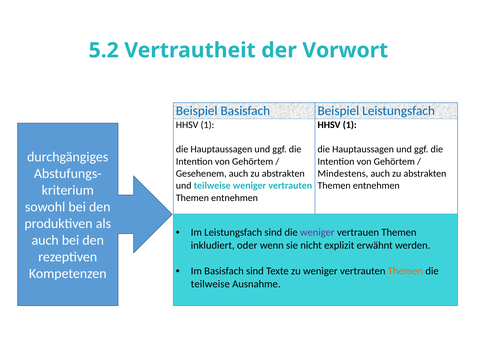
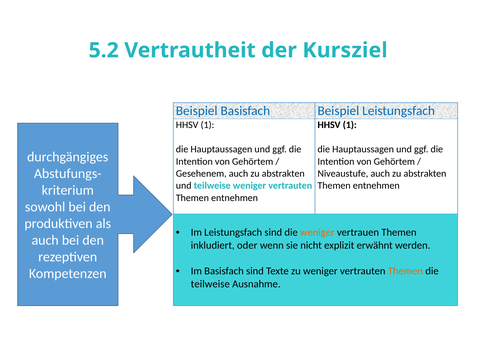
Vorwort: Vorwort -> Kursziel (345, 50)
Mindestens: Mindestens -> Niveaustufe (343, 174)
weniger colour: purple -> orange (317, 233)
